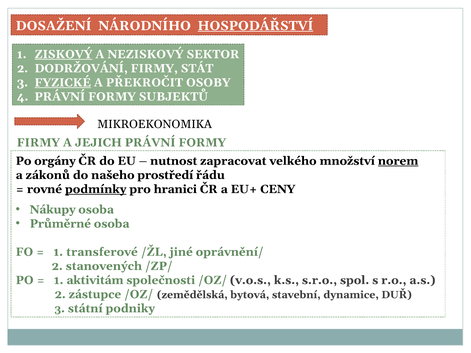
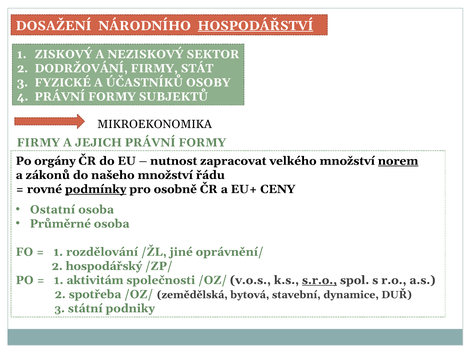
ZISKOVÝ underline: present -> none (63, 54)
FYZICKÉ underline: present -> none (63, 83)
PŘEKROČIT: PŘEKROČIT -> ÚČASTNÍKŮ (144, 83)
našeho prostředí: prostředí -> množství (165, 175)
hranici: hranici -> osobně (175, 189)
Nákupy: Nákupy -> Ostatní (52, 210)
transferové: transferové -> rozdělování (102, 252)
stanovených: stanovených -> hospodářský (104, 266)
s.r.o underline: none -> present (319, 280)
zástupce: zástupce -> spotřeba (95, 294)
